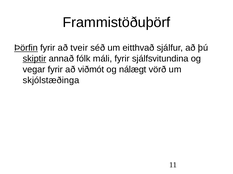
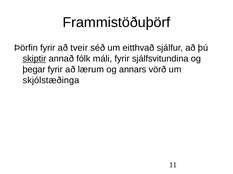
Þörfin underline: present -> none (26, 48)
vegar: vegar -> þegar (34, 70)
viðmót: viðmót -> lærum (91, 70)
nálægt: nálægt -> annars (133, 70)
